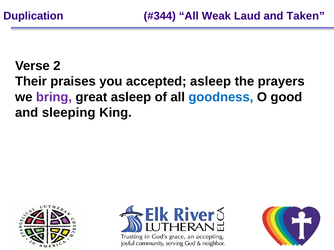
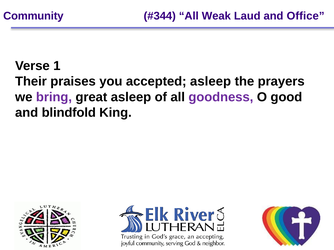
Duplication: Duplication -> Community (33, 16)
Taken: Taken -> Office (306, 16)
2: 2 -> 1 (57, 66)
goodness colour: blue -> purple (221, 97)
sleeping: sleeping -> blindfold (69, 113)
